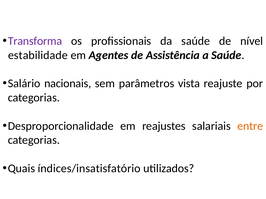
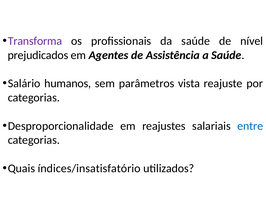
estabilidade: estabilidade -> prejudicados (38, 55)
nacionais: nacionais -> humanos (68, 84)
entre colour: orange -> blue (250, 126)
